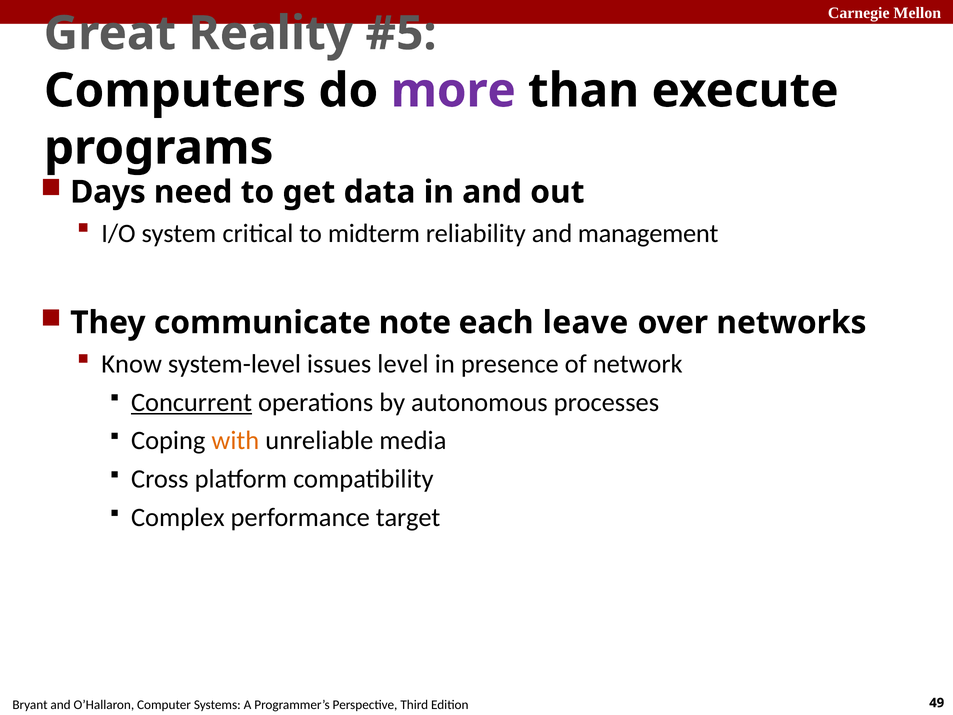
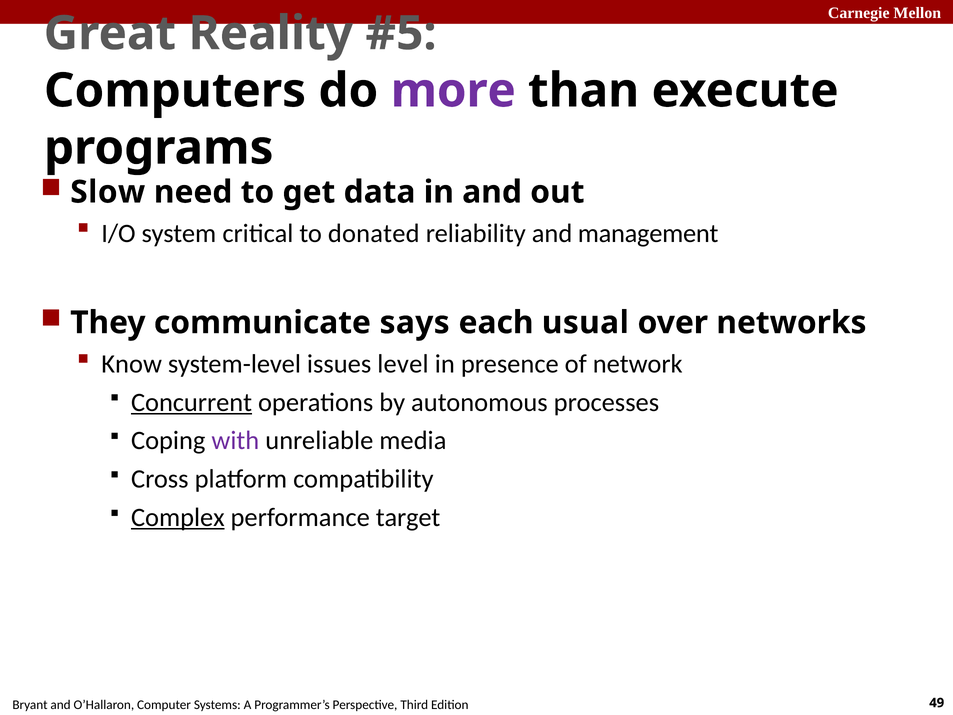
Days: Days -> Slow (108, 192)
midterm: midterm -> donated (374, 233)
note: note -> says (415, 323)
leave: leave -> usual (585, 323)
with colour: orange -> purple (235, 441)
Complex underline: none -> present (178, 517)
